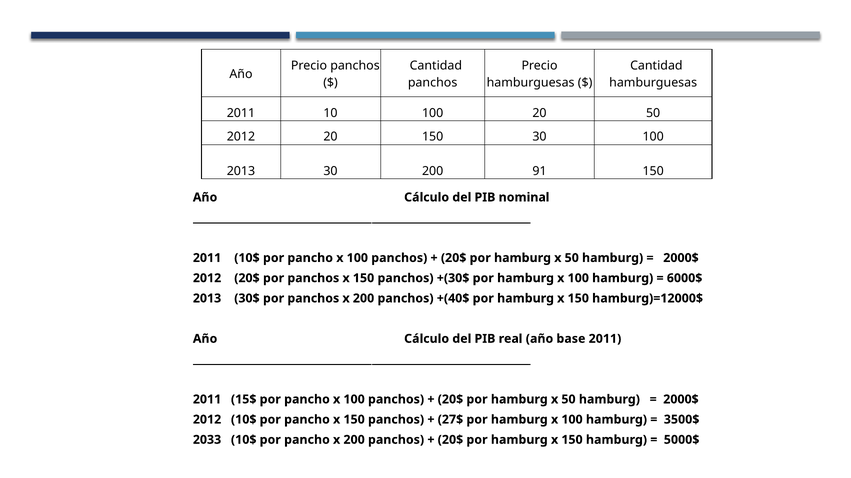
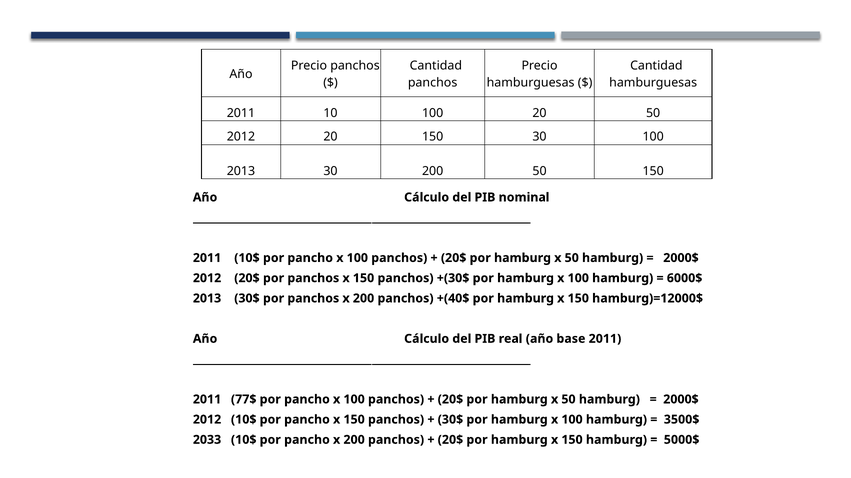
200 91: 91 -> 50 (540, 171)
15$: 15$ -> 77$ (244, 400)
27$: 27$ -> 30$ (450, 420)
